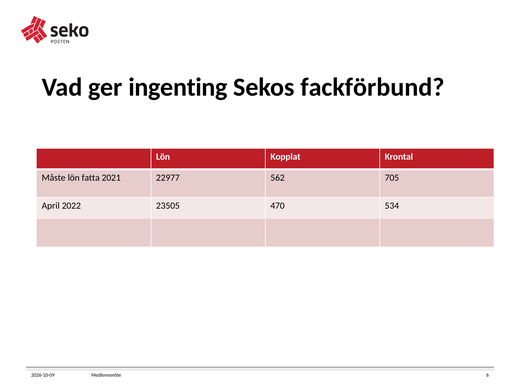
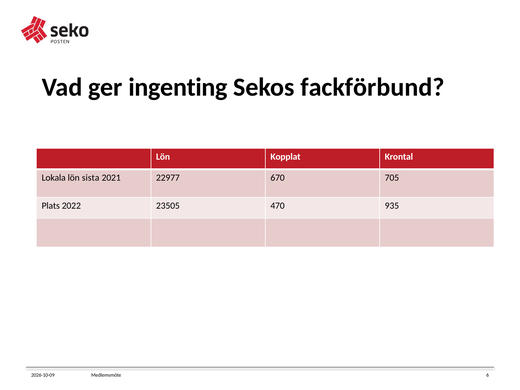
Måste: Måste -> Lokala (54, 178)
fatta: fatta -> sista (91, 178)
562: 562 -> 670 (278, 178)
April: April -> Plats (51, 206)
534: 534 -> 935 (392, 206)
